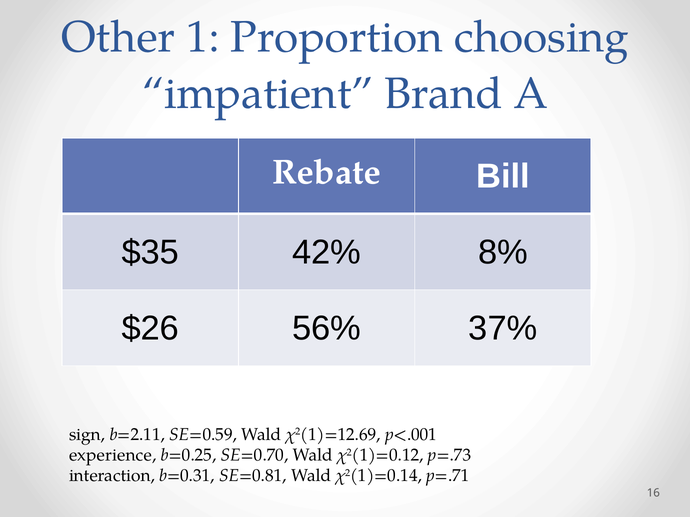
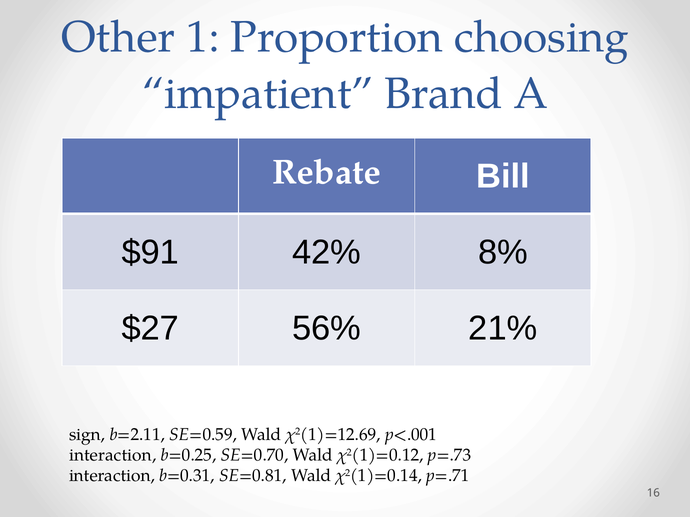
$35: $35 -> $91 (150, 253)
$26: $26 -> $27 (150, 329)
37%: 37% -> 21% (503, 329)
experience: experience -> interaction (113, 455)
